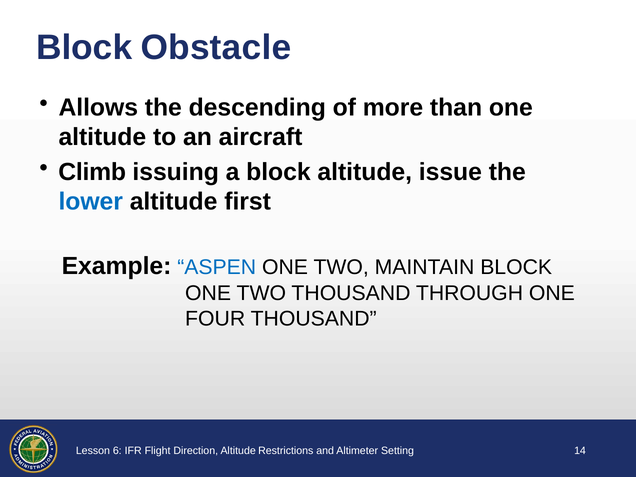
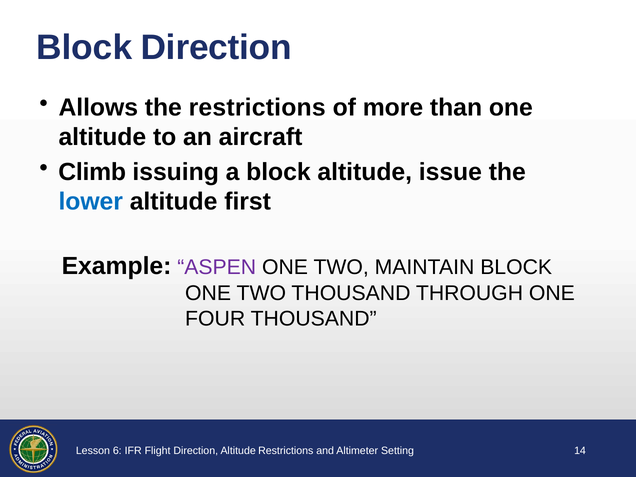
Block Obstacle: Obstacle -> Direction (216, 48)
the descending: descending -> restrictions (257, 108)
ASPEN colour: blue -> purple (217, 267)
